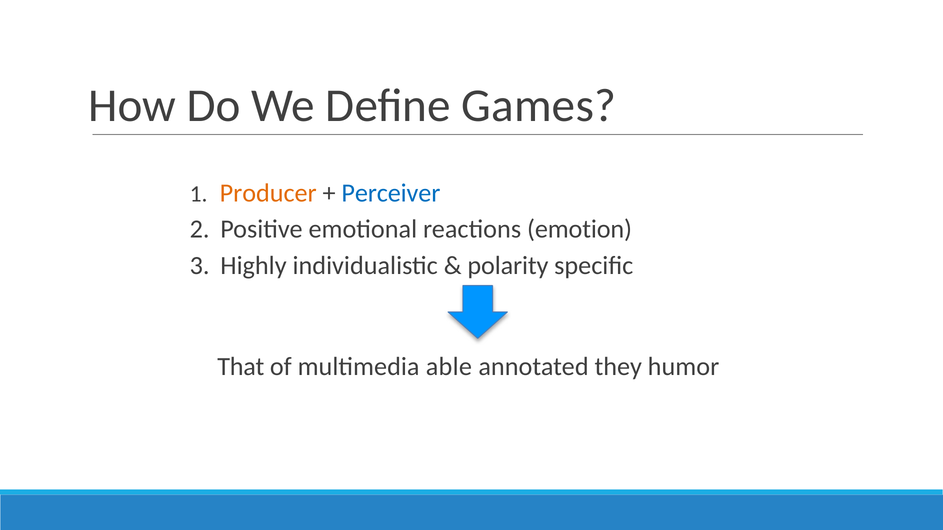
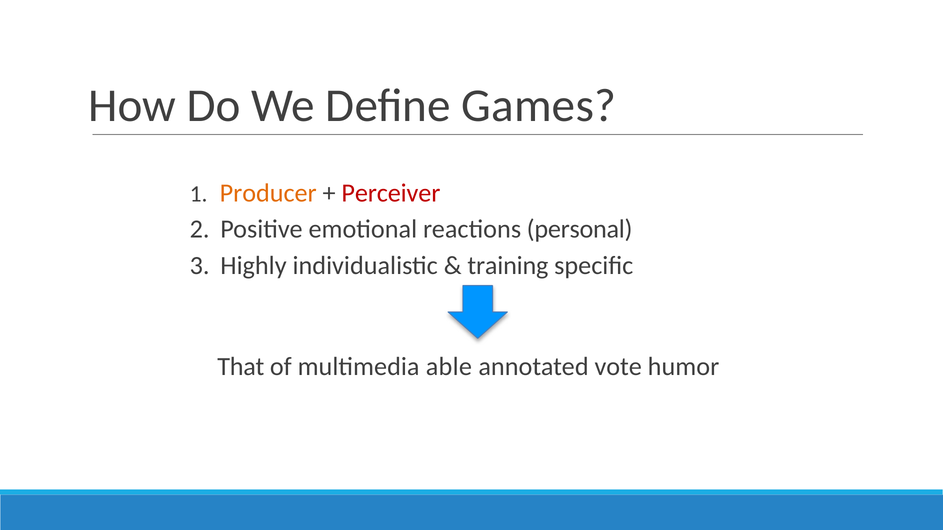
Perceiver colour: blue -> red (391, 193)
emotion: emotion -> personal (580, 230)
polarity: polarity -> training (508, 266)
they: they -> vote (618, 367)
